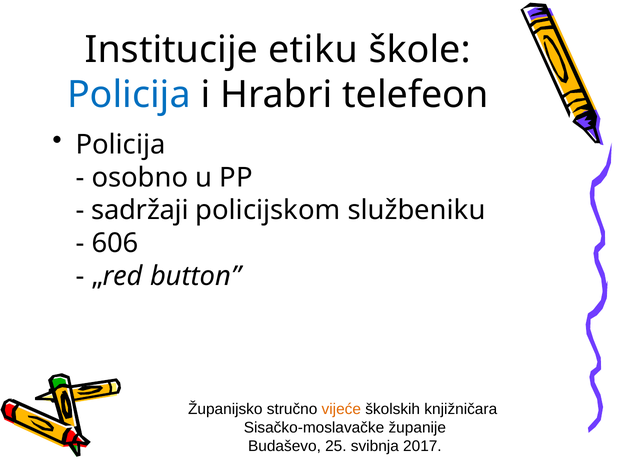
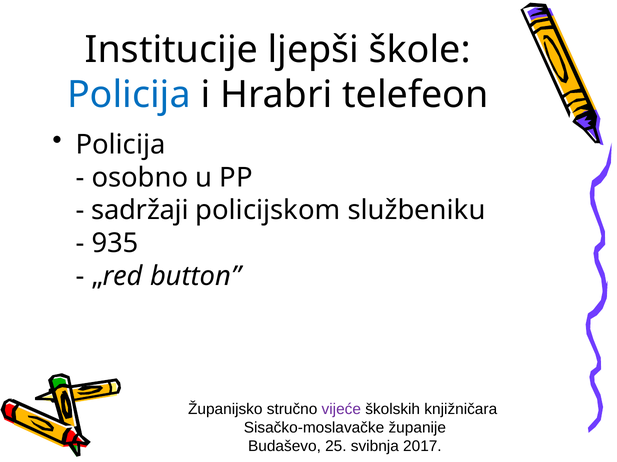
etiku: etiku -> ljepši (313, 50)
606: 606 -> 935 (115, 244)
vijeće colour: orange -> purple (341, 410)
